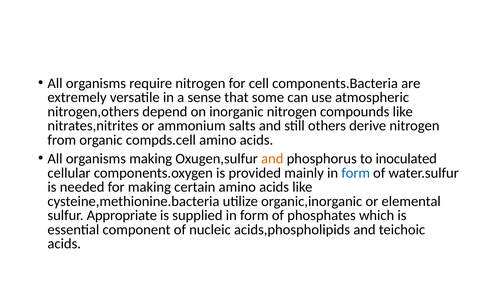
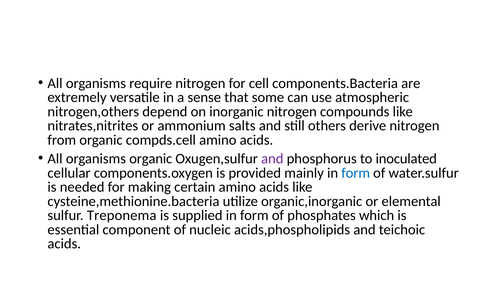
organisms making: making -> organic (151, 159)
and colour: orange -> purple (272, 159)
Appropriate: Appropriate -> Treponema (122, 216)
